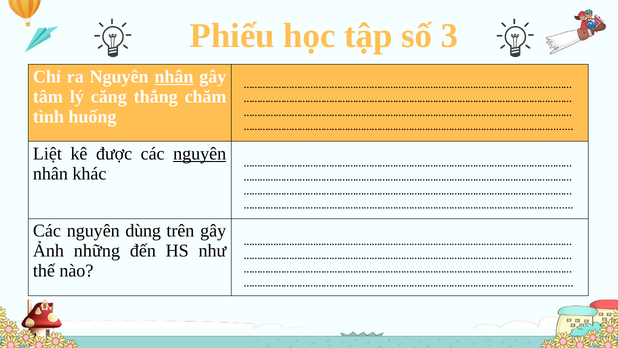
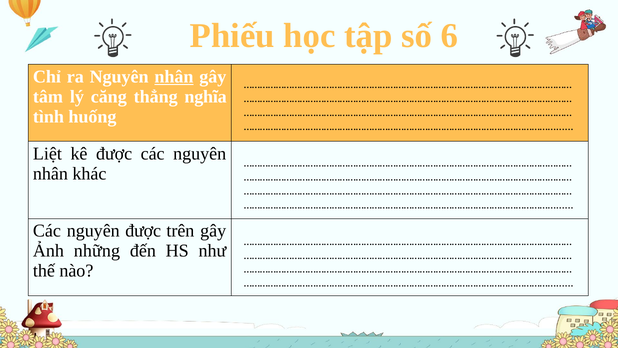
3: 3 -> 6 (449, 36)
chăm: chăm -> nghĩa (206, 97)
nguyên underline: present -> none (200, 154)
nguyên dùng: dùng -> được (143, 231)
